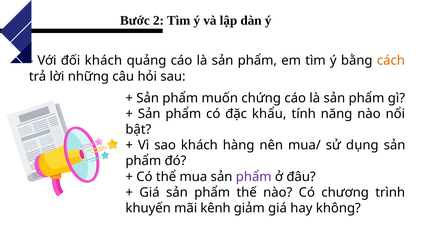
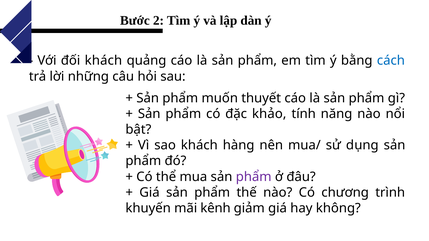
cách colour: orange -> blue (391, 61)
chứng: chứng -> thuyết (261, 98)
khẩu: khẩu -> khảo (269, 114)
